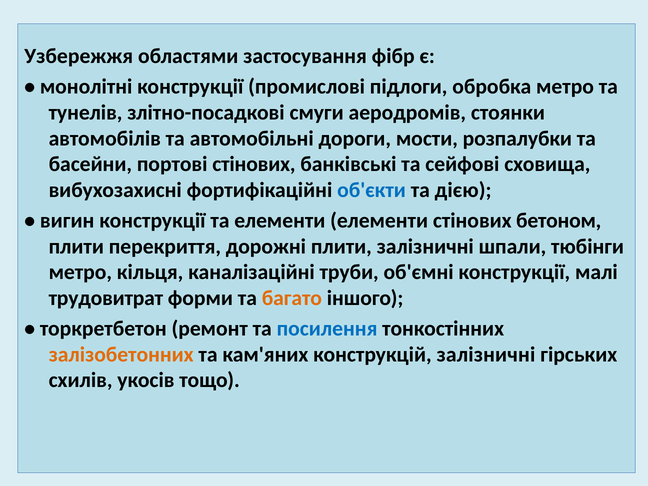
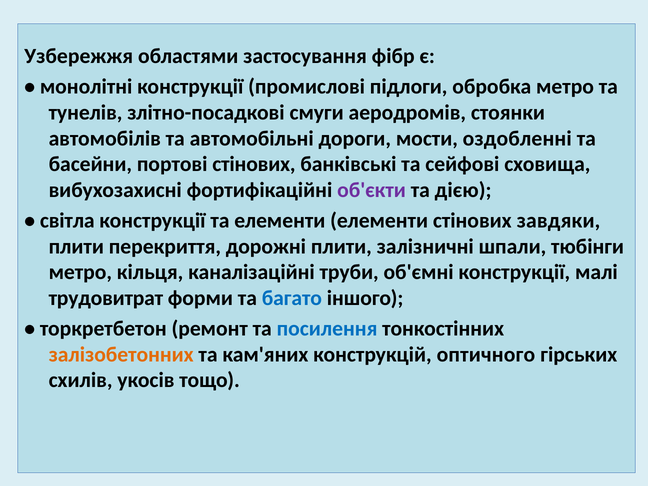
розпалубки: розпалубки -> оздобленні (517, 138)
об'єкти colour: blue -> purple (371, 190)
вигин: вигин -> світла (67, 220)
бетоном: бетоном -> завдяки (558, 220)
багато colour: orange -> blue (292, 298)
конструкцій залізничні: залізничні -> оптичного (486, 354)
